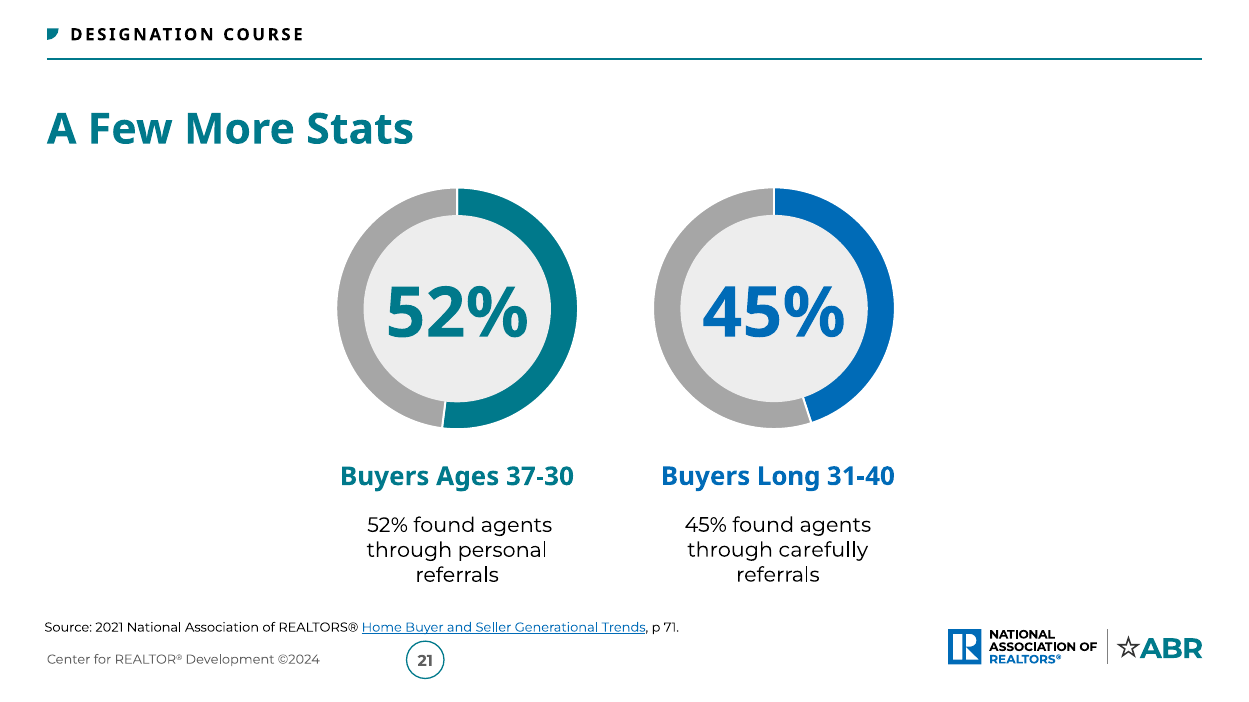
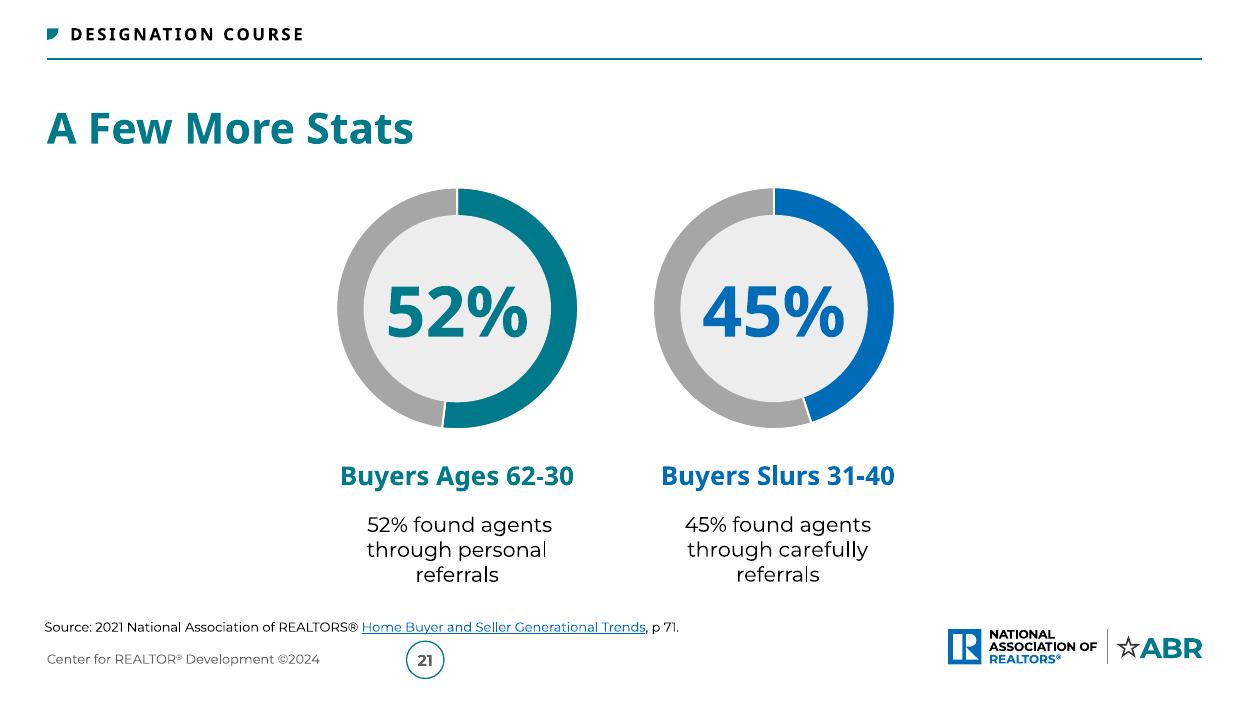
Long: Long -> Slurs (789, 477)
37-30: 37-30 -> 62-30 (540, 477)
